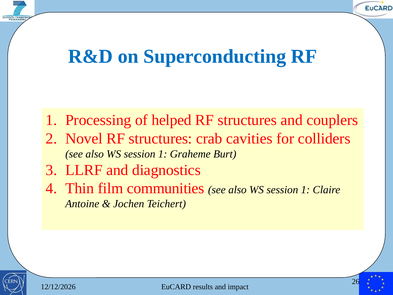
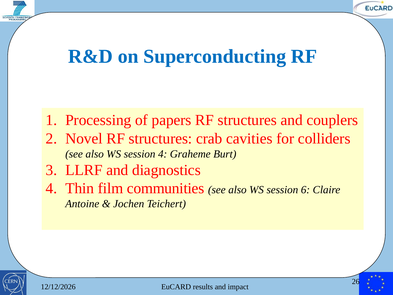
helped: helped -> papers (172, 120)
1: 1 -> 4 (163, 154)
1: 1 -> 6 (305, 190)
